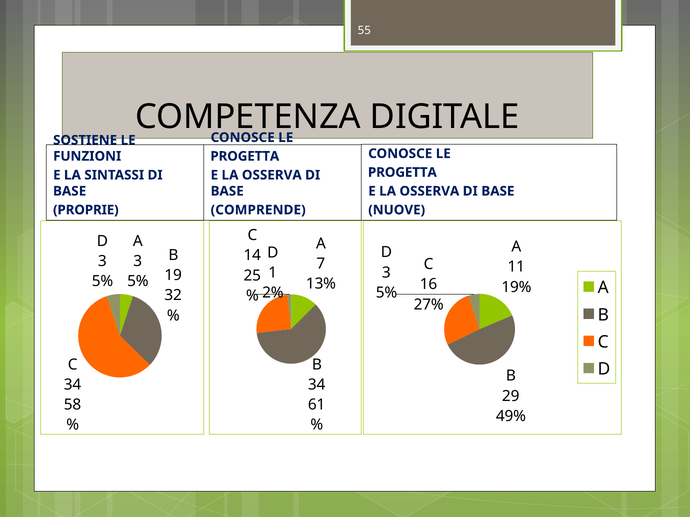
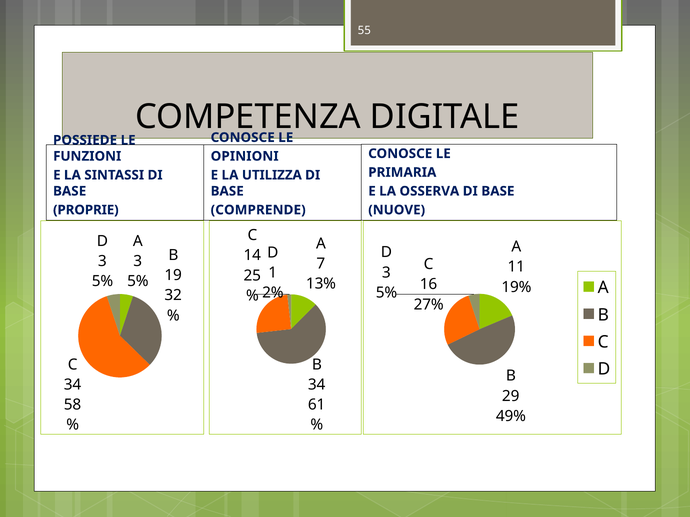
SOSTIENE: SOSTIENE -> POSSIEDE (85, 140)
PROGETTA: PROGETTA -> OPINIONI (245, 156)
PROGETTA: PROGETTA -> PRIMARIA (402, 173)
OSSERVA: OSSERVA -> UTILIZZA (272, 175)
